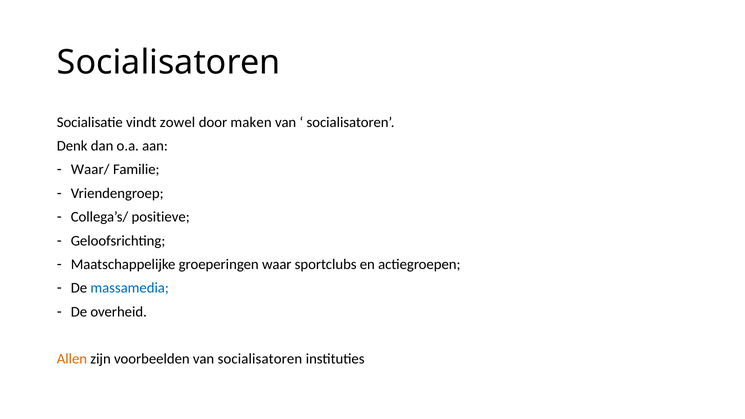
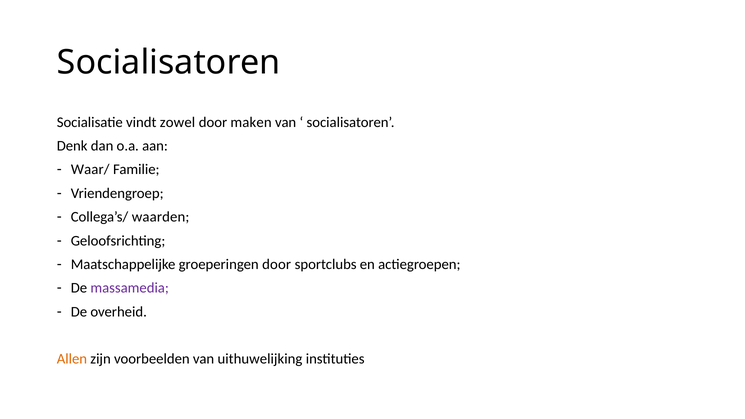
positieve: positieve -> waarden (161, 217)
groeperingen waar: waar -> door (277, 264)
massamedia colour: blue -> purple (130, 288)
van socialisatoren: socialisatoren -> uithuwelijking (260, 359)
